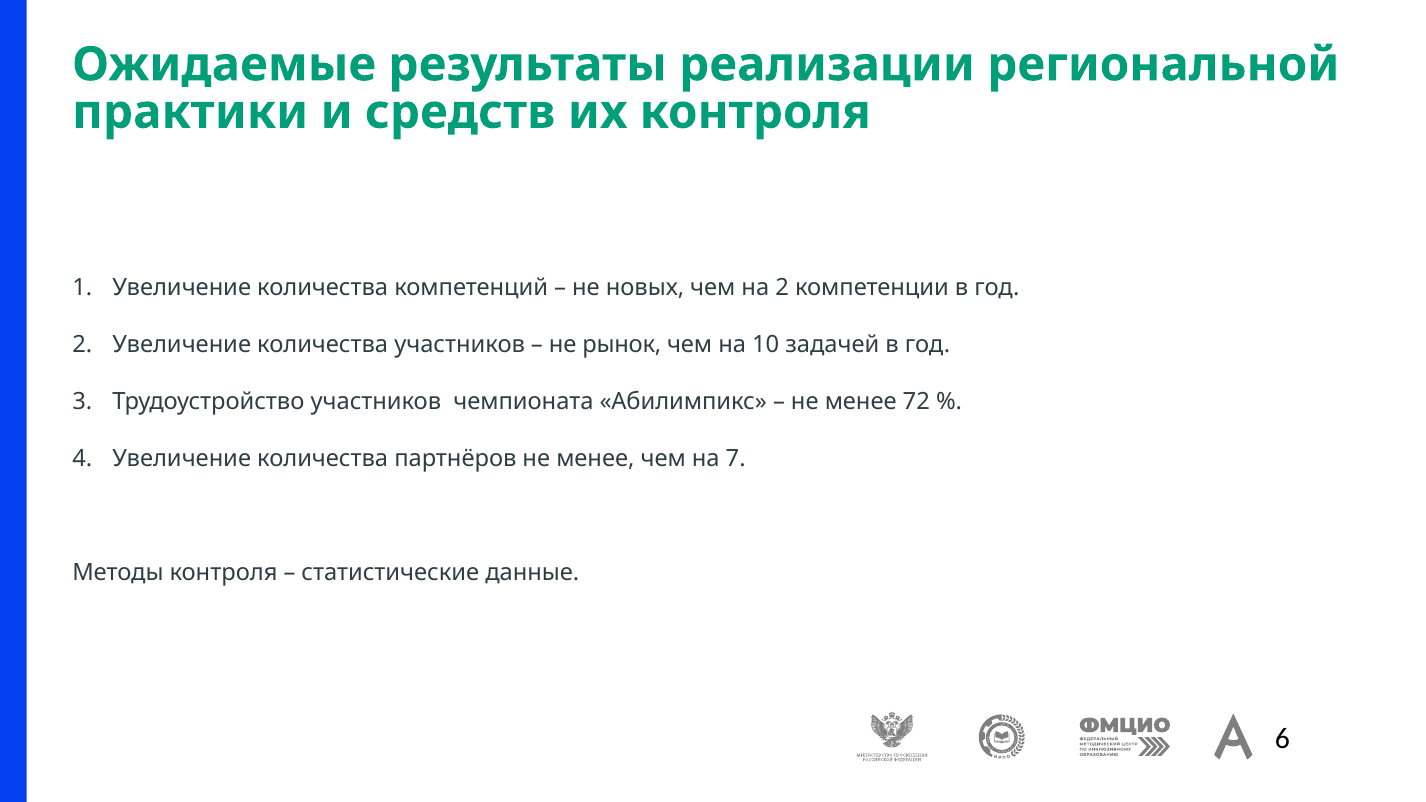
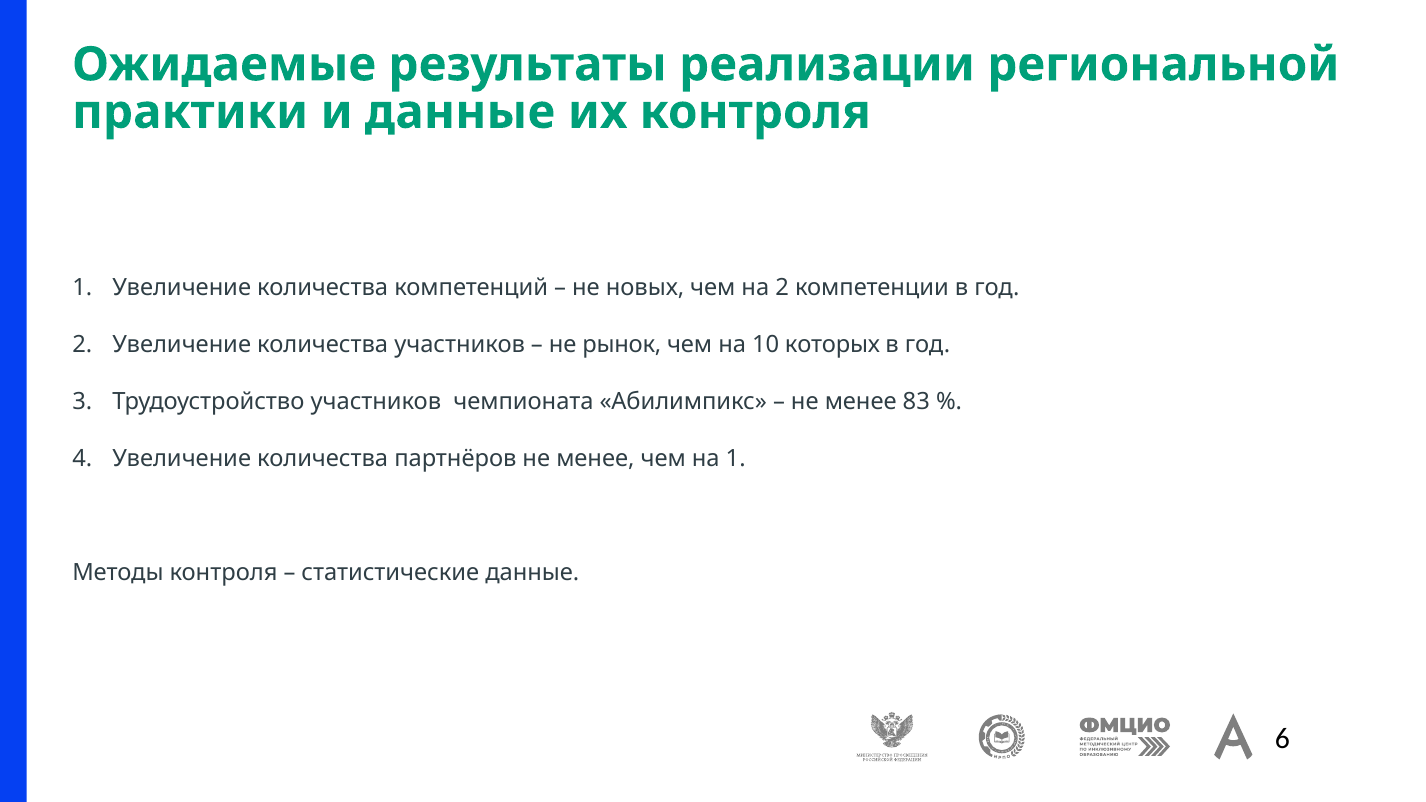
и средств: средств -> данные (460, 112)
задачей: задачей -> которых (832, 345)
72: 72 -> 83 (916, 402)
на 7: 7 -> 1 (736, 459)
